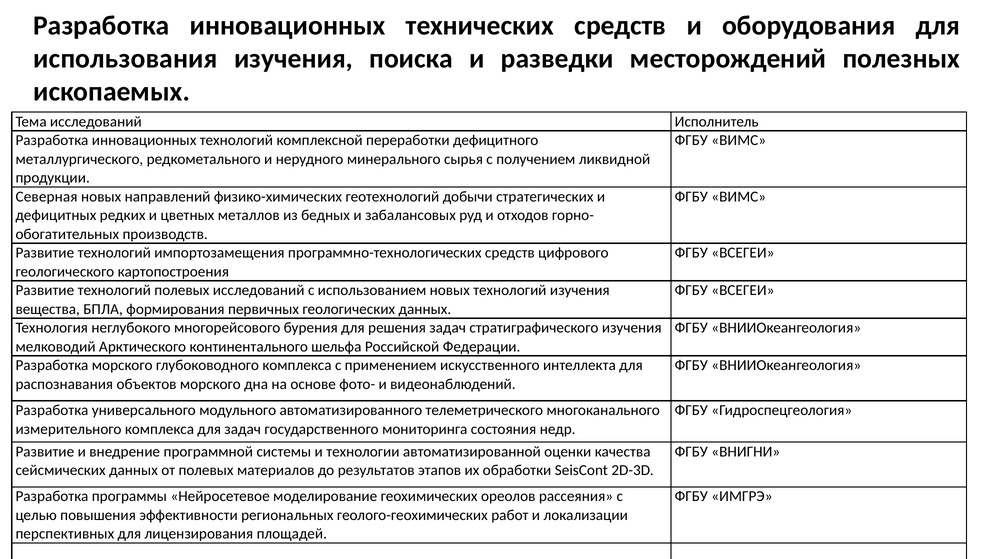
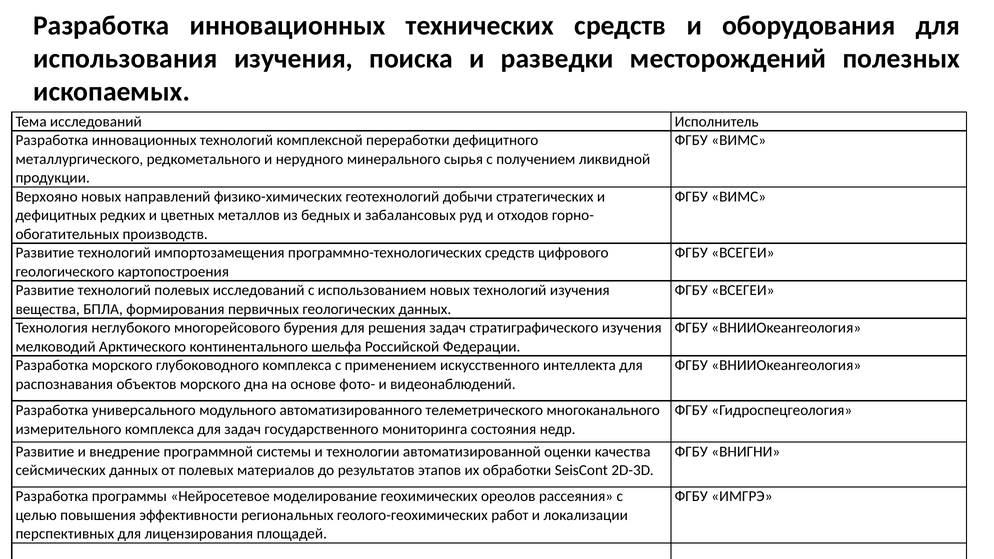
Северная: Северная -> Верхояно (47, 197)
